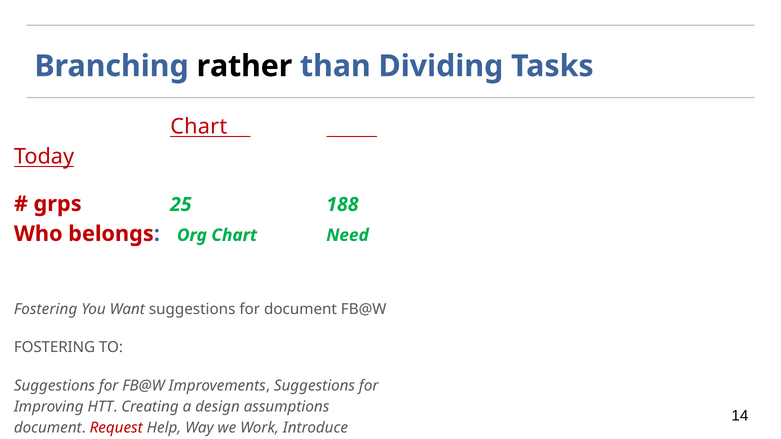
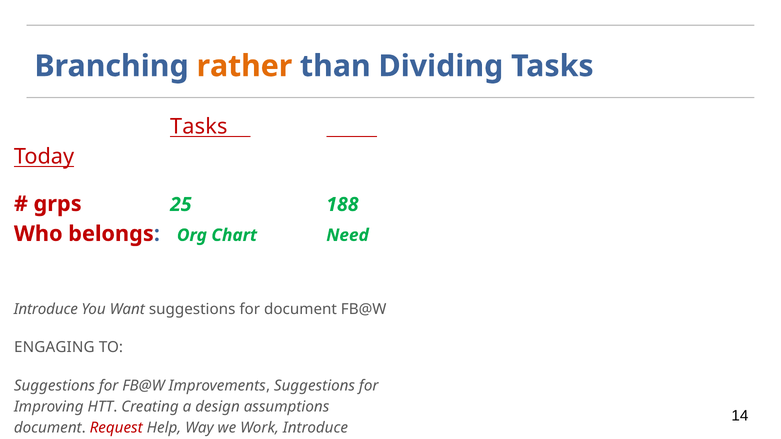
rather colour: black -> orange (244, 66)
Chart: Chart -> Tasks (199, 127)
Fostering: Fostering -> Introduce (46, 309)
FOSTERING: FOSTERING -> ENGAGING (54, 348)
